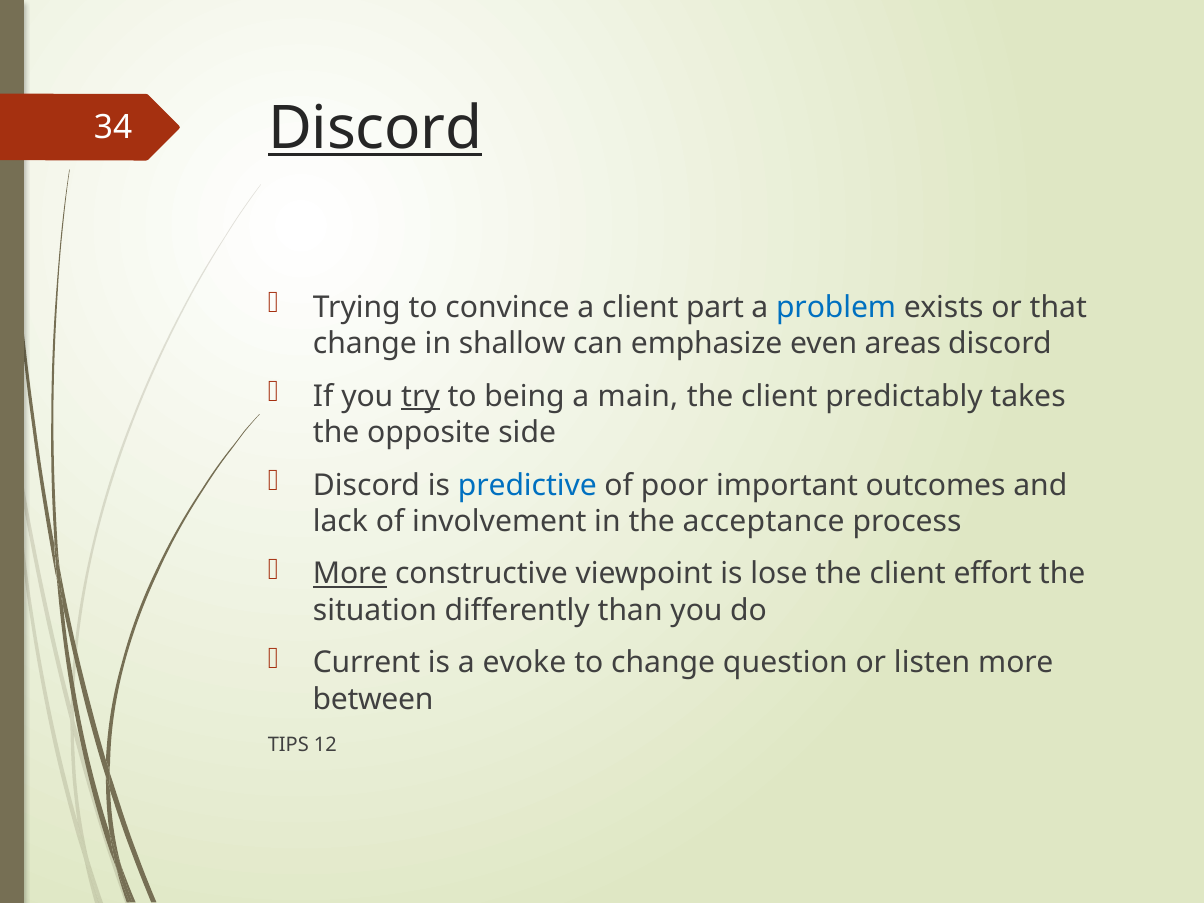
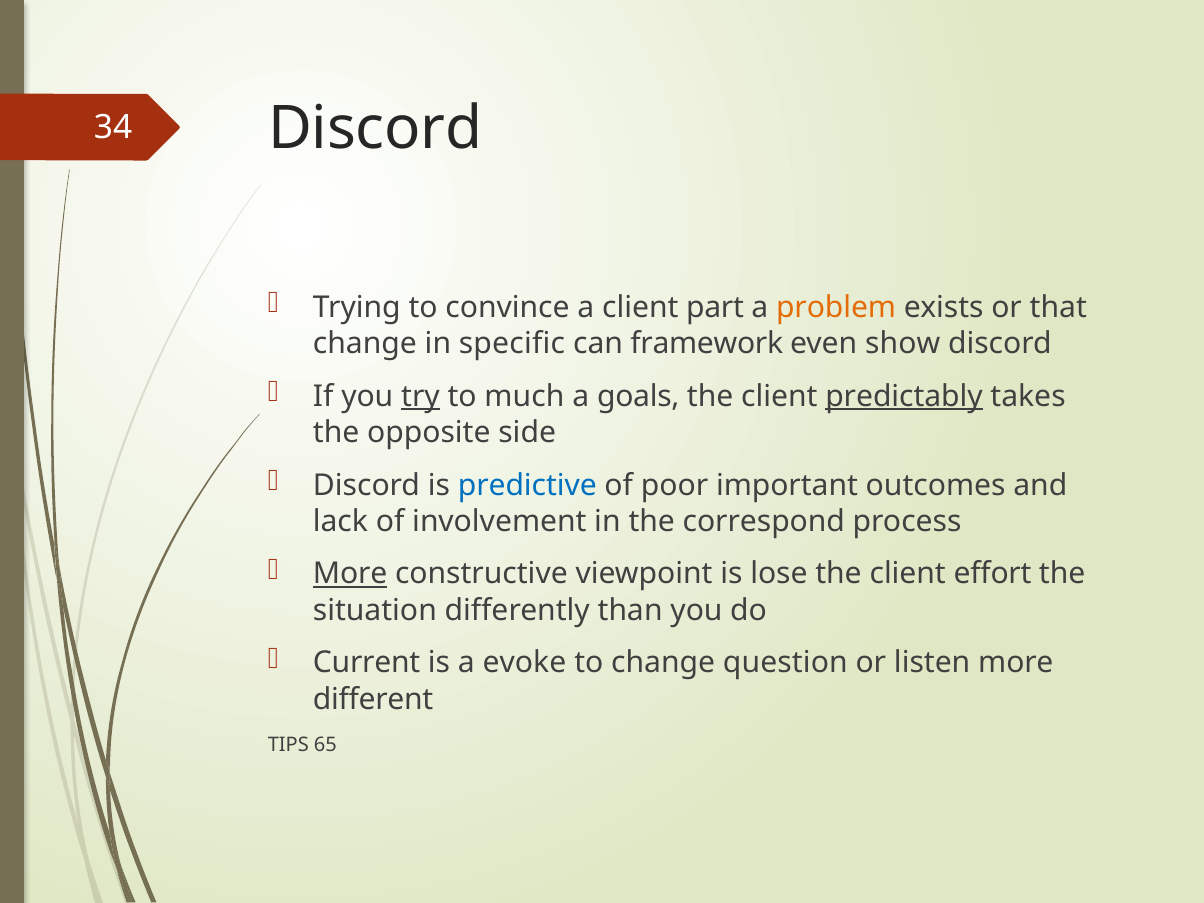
Discord underline: present -> none (375, 129)
problem colour: blue -> orange (836, 307)
shallow: shallow -> specific (512, 343)
emphasize: emphasize -> framework (707, 343)
areas: areas -> show (903, 343)
being: being -> much (524, 396)
main: main -> goals (638, 396)
predictably underline: none -> present (904, 396)
acceptance: acceptance -> correspond (764, 521)
between: between -> different (373, 699)
12: 12 -> 65 (325, 745)
